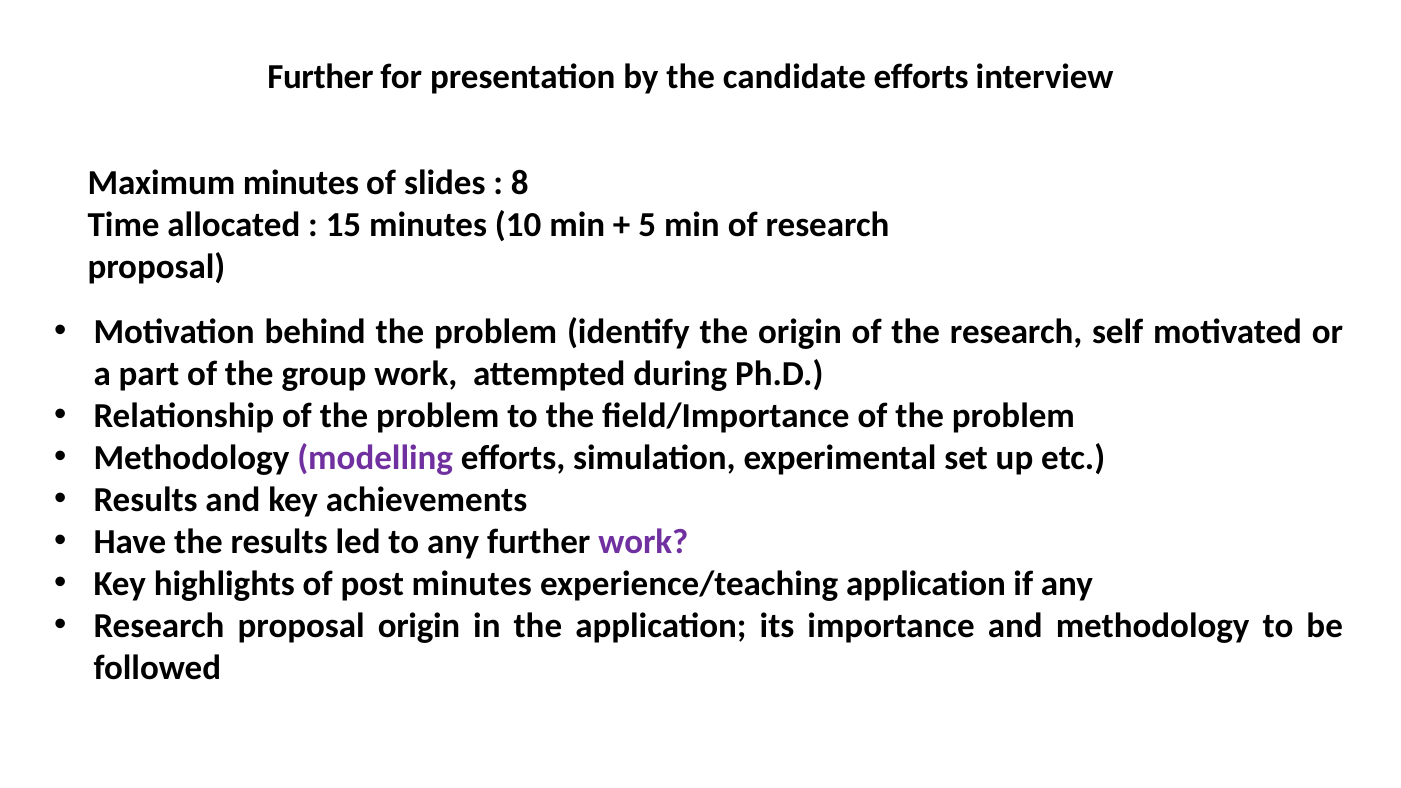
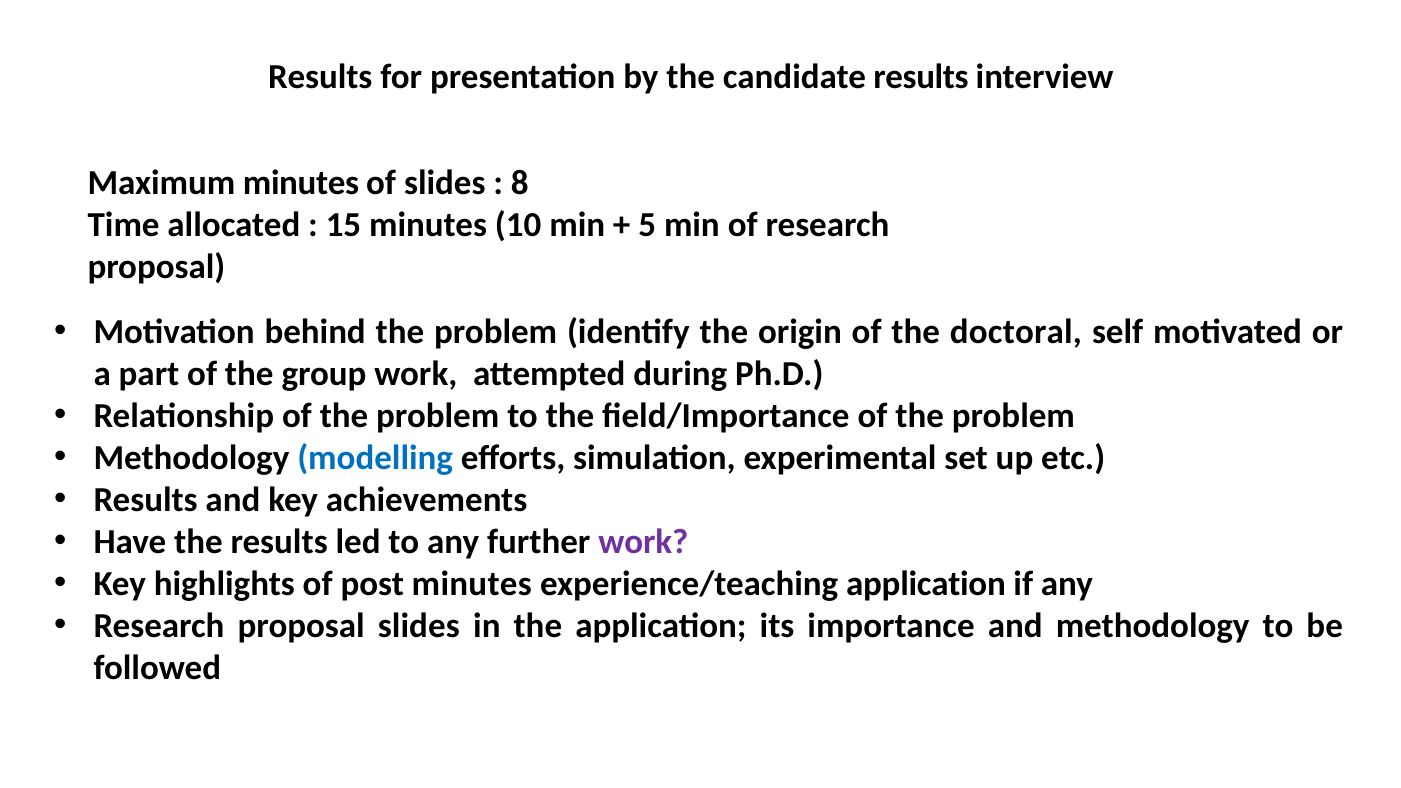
Further: Further -> Results (320, 77)
candidate efforts: efforts -> results (921, 77)
the research: research -> doctoral (1016, 332)
modelling colour: purple -> blue (375, 458)
proposal origin: origin -> slides (419, 626)
